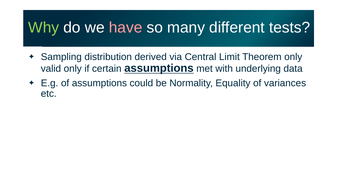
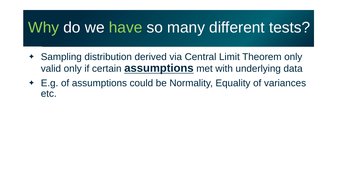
have colour: pink -> light green (126, 28)
